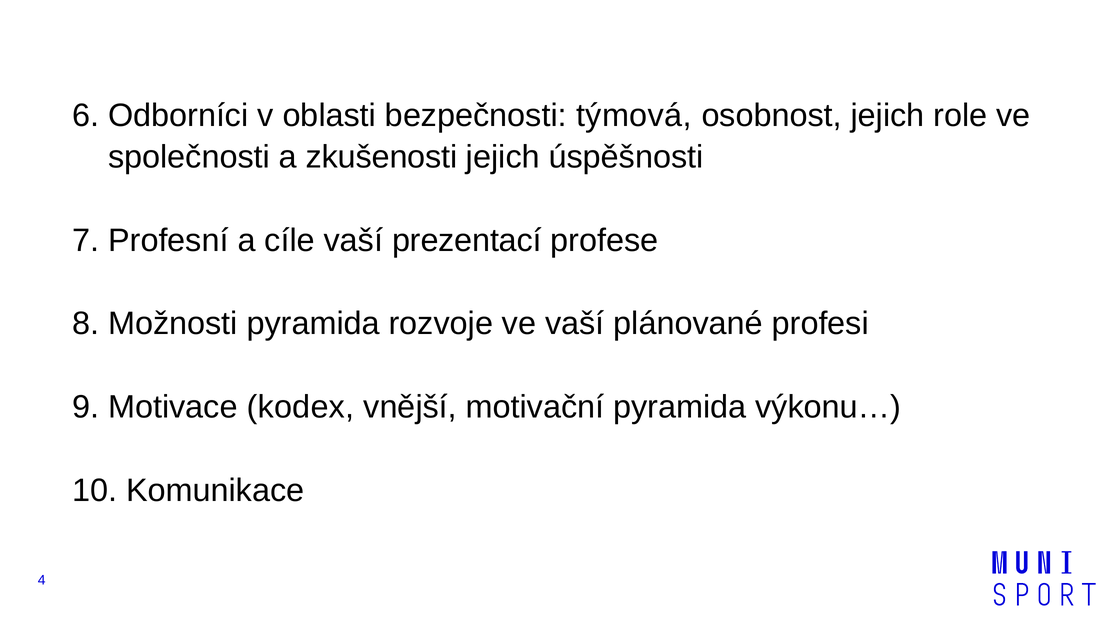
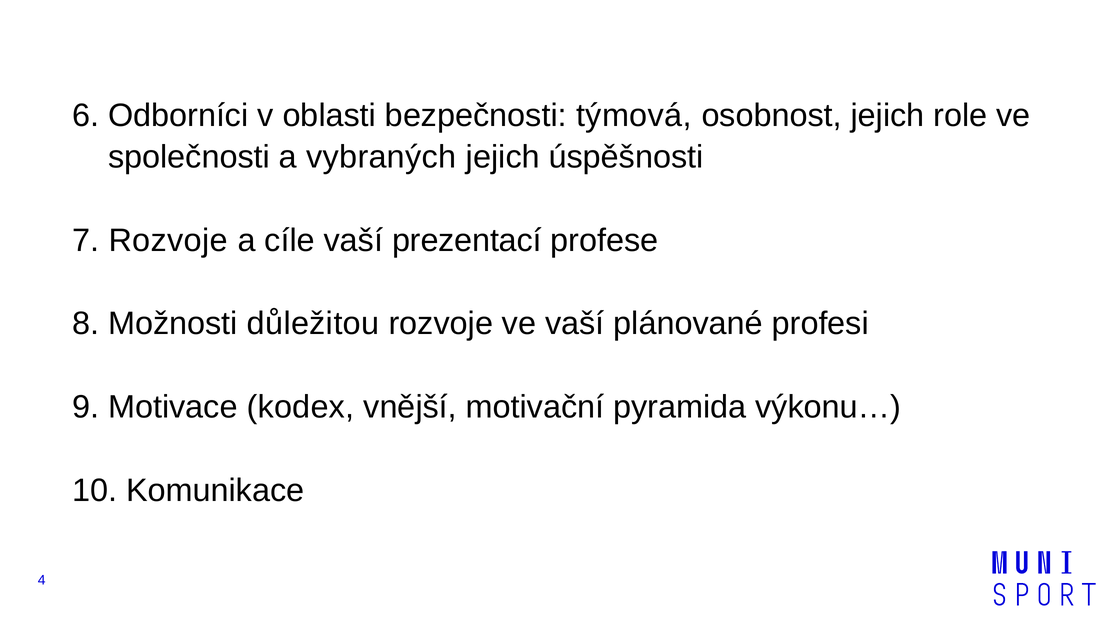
zkušenosti: zkušenosti -> vybraných (381, 157)
7 Profesní: Profesní -> Rozvoje (168, 241)
Možnosti pyramida: pyramida -> důležitou (313, 324)
